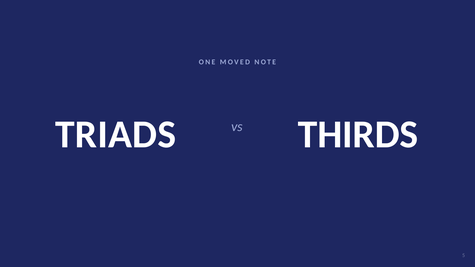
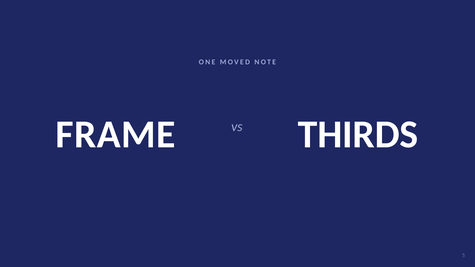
TRIADS: TRIADS -> FRAME (116, 135)
